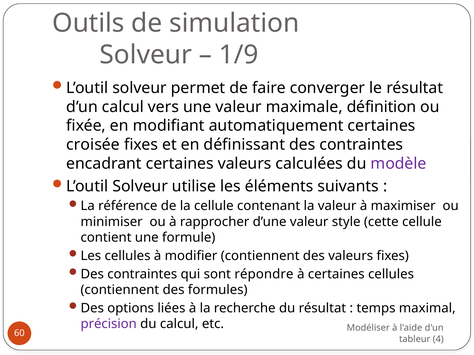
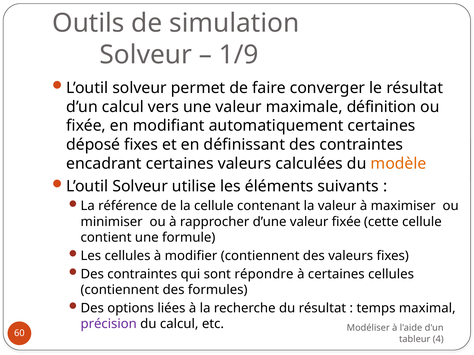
croisée: croisée -> déposé (93, 145)
modèle colour: purple -> orange (399, 164)
valeur style: style -> fixée (346, 222)
